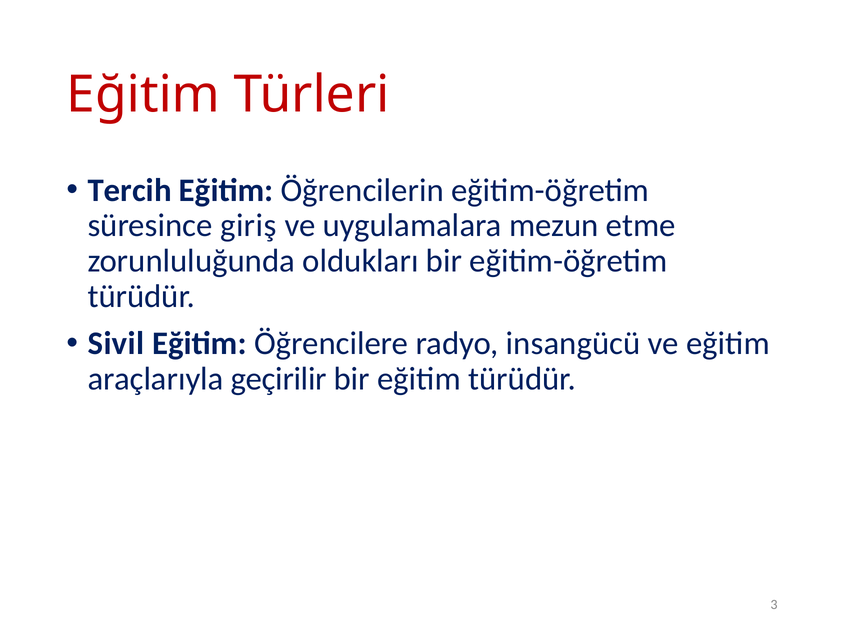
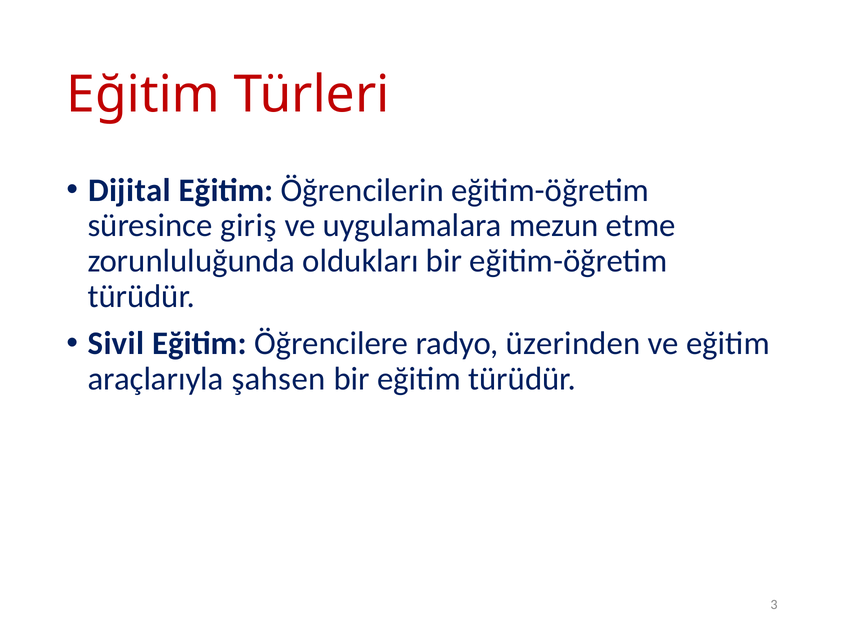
Tercih: Tercih -> Dijital (129, 190)
insangücü: insangücü -> üzerinden (573, 343)
geçirilir: geçirilir -> şahsen (278, 379)
